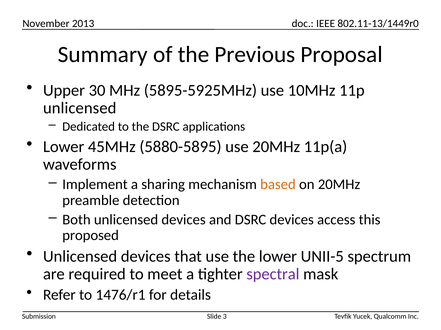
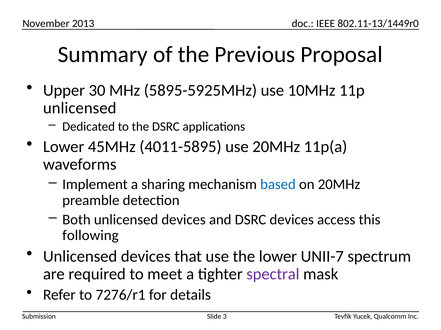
5880-5895: 5880-5895 -> 4011-5895 (180, 147)
based colour: orange -> blue (278, 185)
proposed: proposed -> following (90, 236)
UNII-5: UNII-5 -> UNII-7 (322, 257)
1476/r1: 1476/r1 -> 7276/r1 (121, 295)
